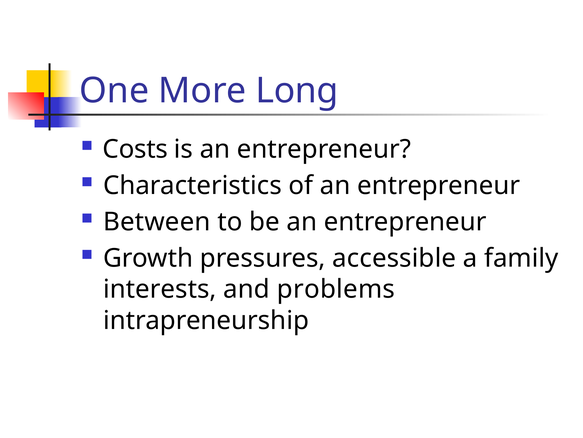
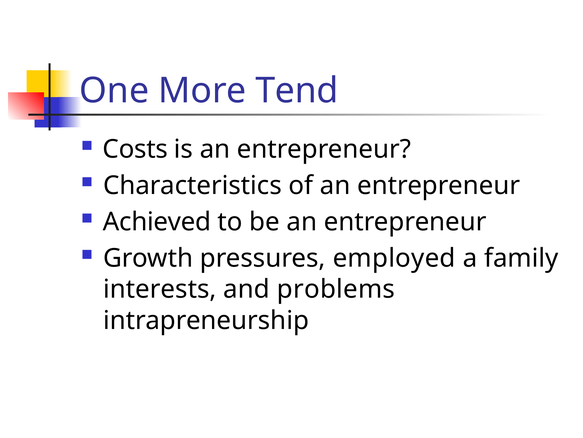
Long: Long -> Tend (297, 90)
Between: Between -> Achieved (157, 222)
accessible: accessible -> employed (394, 258)
